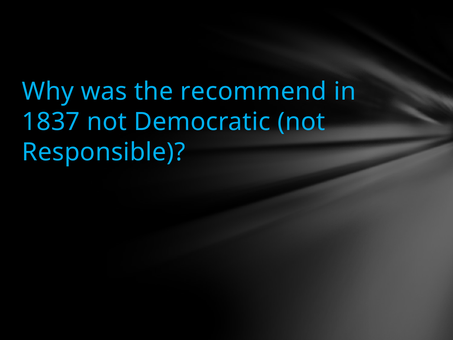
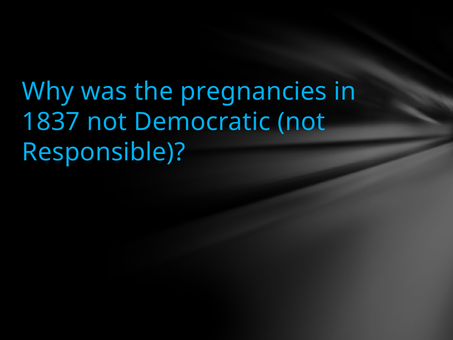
recommend: recommend -> pregnancies (253, 92)
